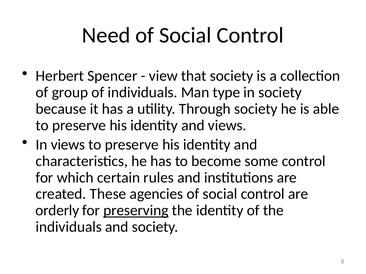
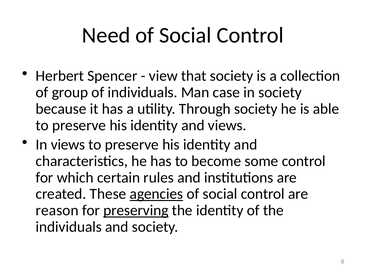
type: type -> case (226, 93)
agencies underline: none -> present (156, 194)
orderly: orderly -> reason (57, 211)
